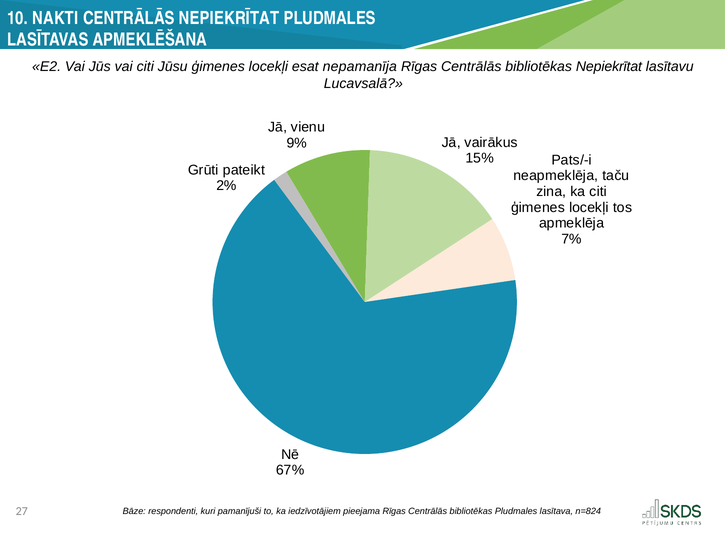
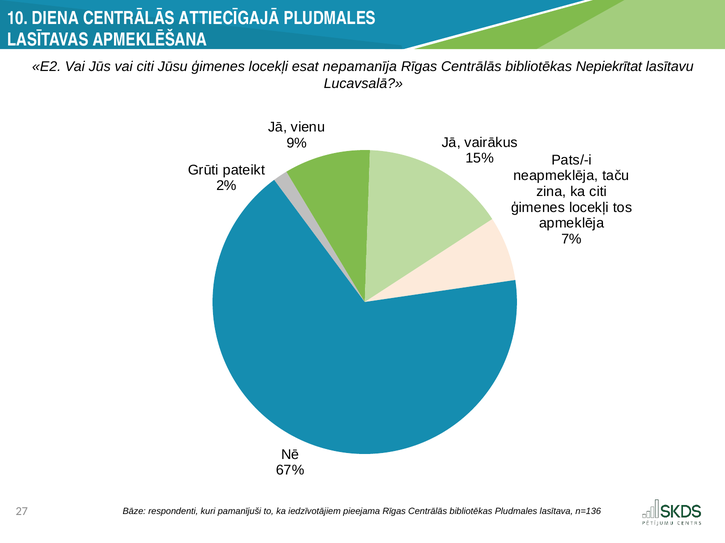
NAKTI: NAKTI -> DIENA (55, 18)
CENTRĀLĀS NEPIEKRĪTAT: NEPIEKRĪTAT -> ATTIECĪGAJĀ (229, 18)
n=824: n=824 -> n=136 (588, 512)
